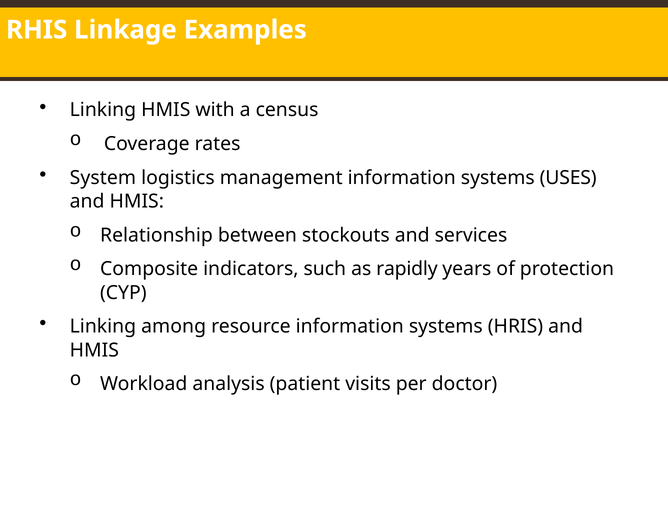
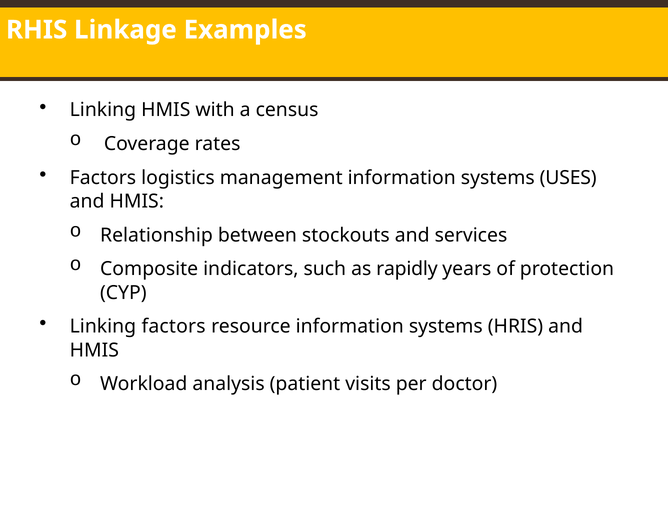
System: System -> Factors (103, 178)
Linking among: among -> factors (174, 327)
